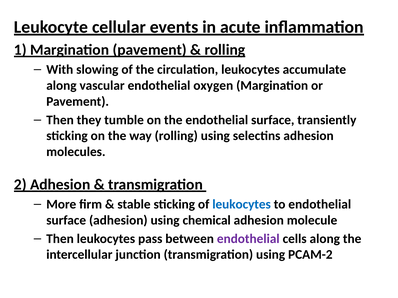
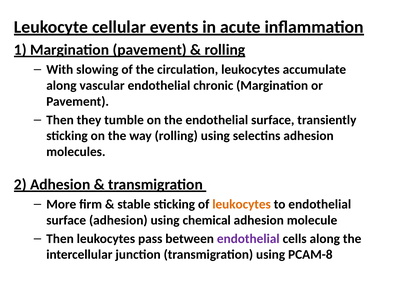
oxygen: oxygen -> chronic (213, 86)
leukocytes colour: blue -> orange (242, 205)
PCAM-2: PCAM-2 -> PCAM-8 (310, 255)
